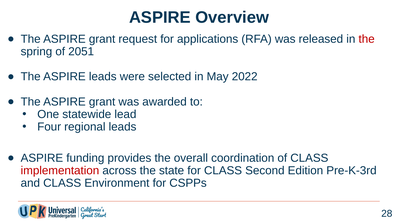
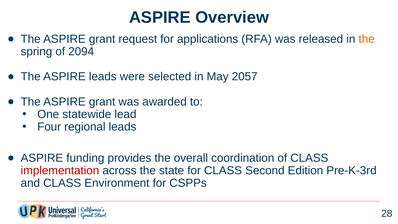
the colour: red -> orange (367, 39)
2051: 2051 -> 2094 (81, 52)
2022: 2022 -> 2057 (245, 77)
